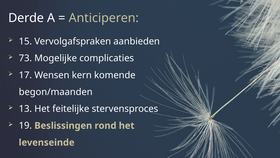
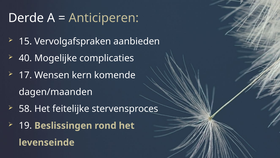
73: 73 -> 40 (25, 58)
begon/maanden: begon/maanden -> dagen/maanden (56, 92)
13: 13 -> 58 (25, 108)
